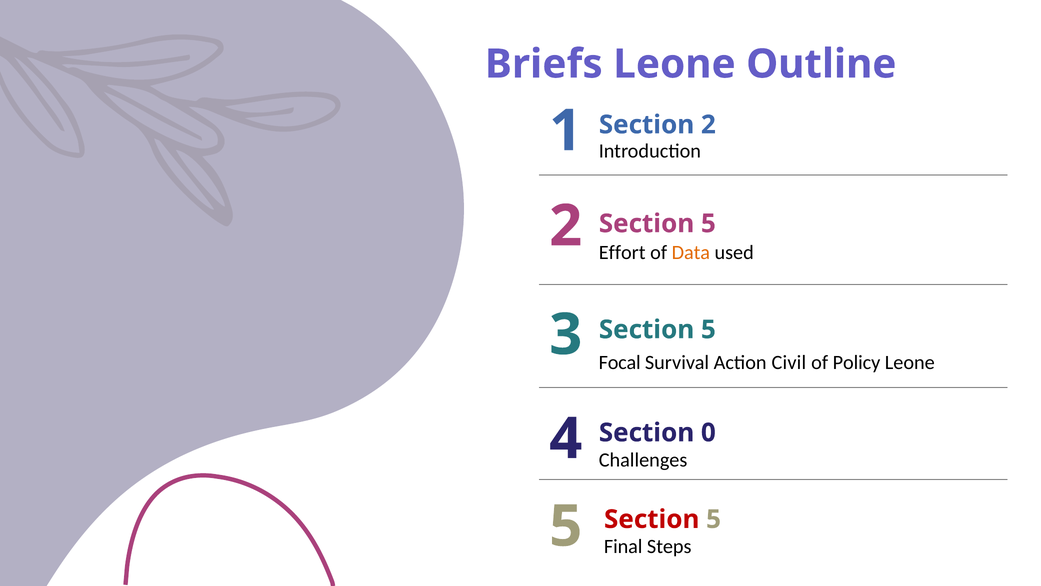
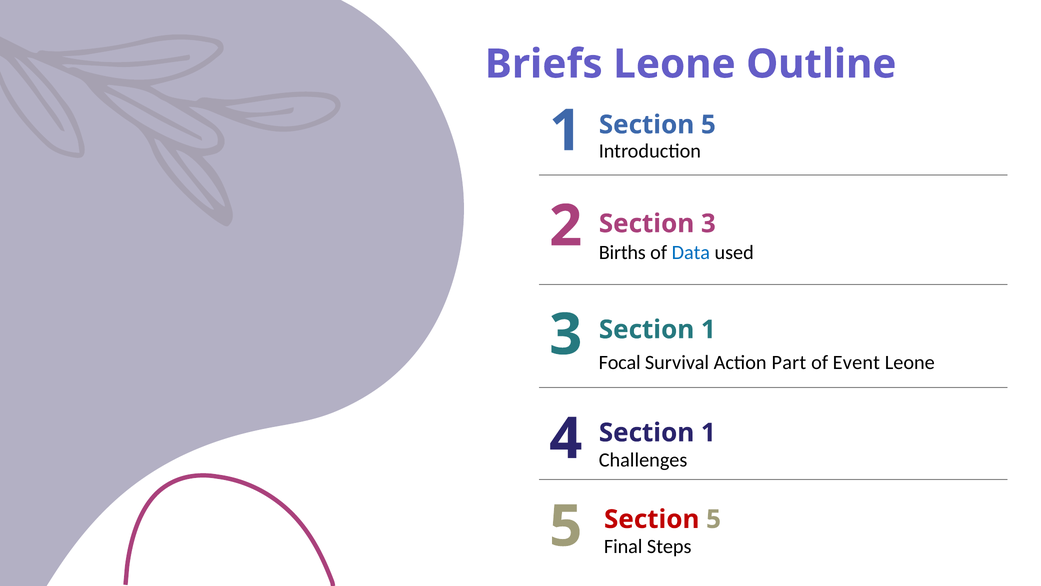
2: 2 -> 5 (708, 125)
5: 5 -> 3 (708, 223)
Effort: Effort -> Births (622, 252)
Data colour: orange -> blue (691, 252)
5: 5 -> 1 (708, 329)
Civil: Civil -> Part (789, 362)
Policy: Policy -> Event (856, 362)
0: 0 -> 1 (708, 432)
